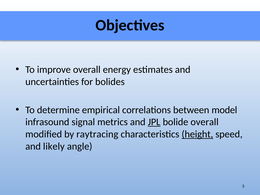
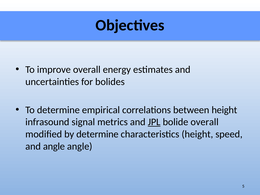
between model: model -> height (224, 110)
by raytracing: raytracing -> determine (97, 134)
height underline: present -> none (197, 134)
and likely: likely -> angle (54, 146)
